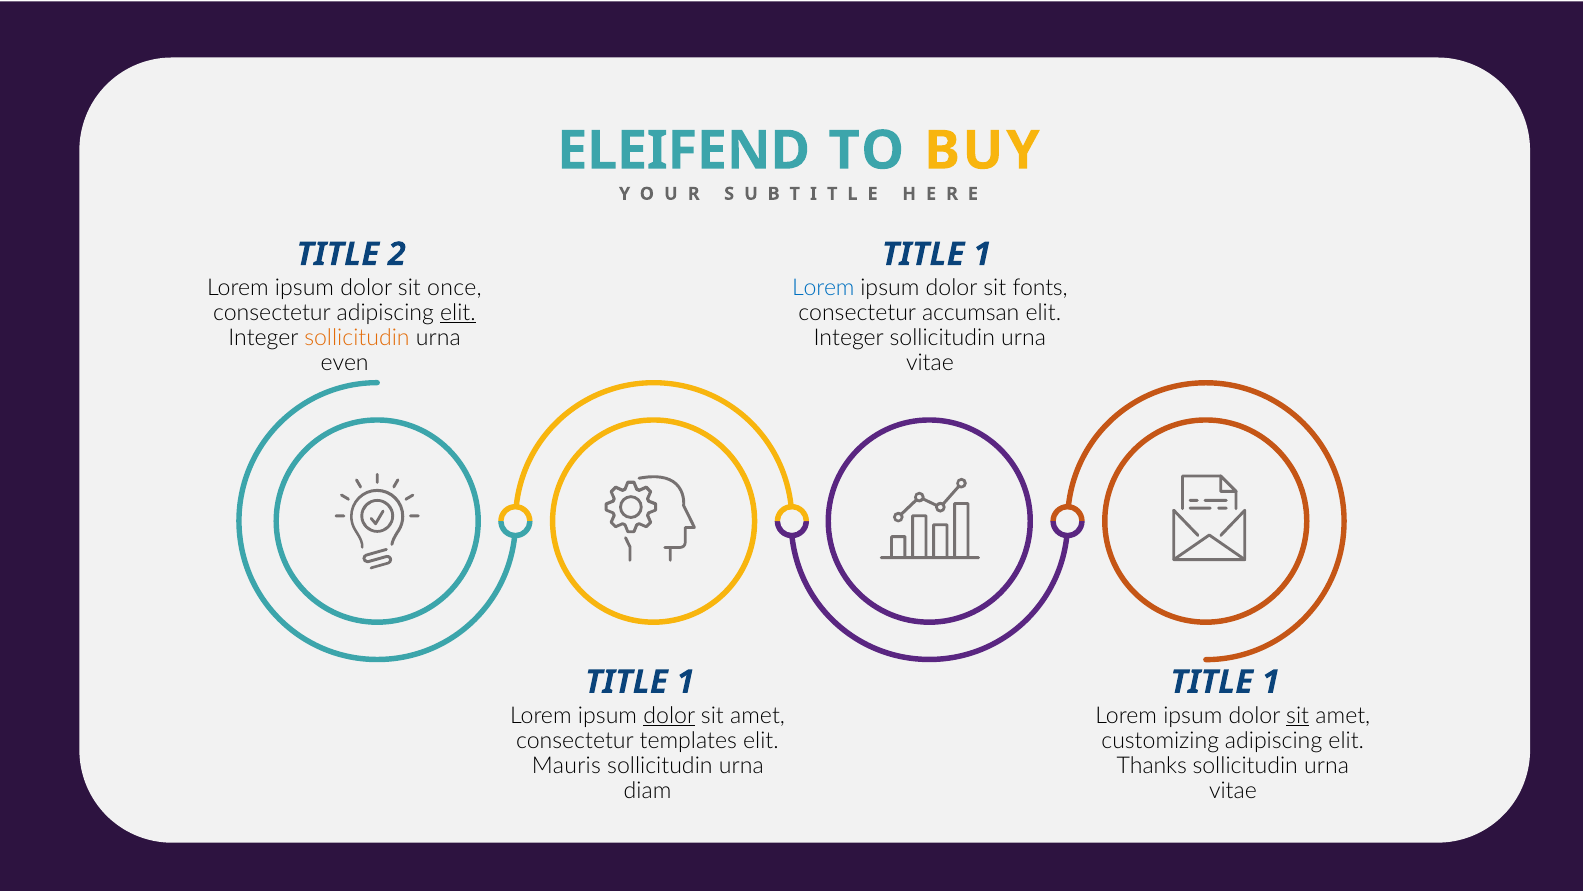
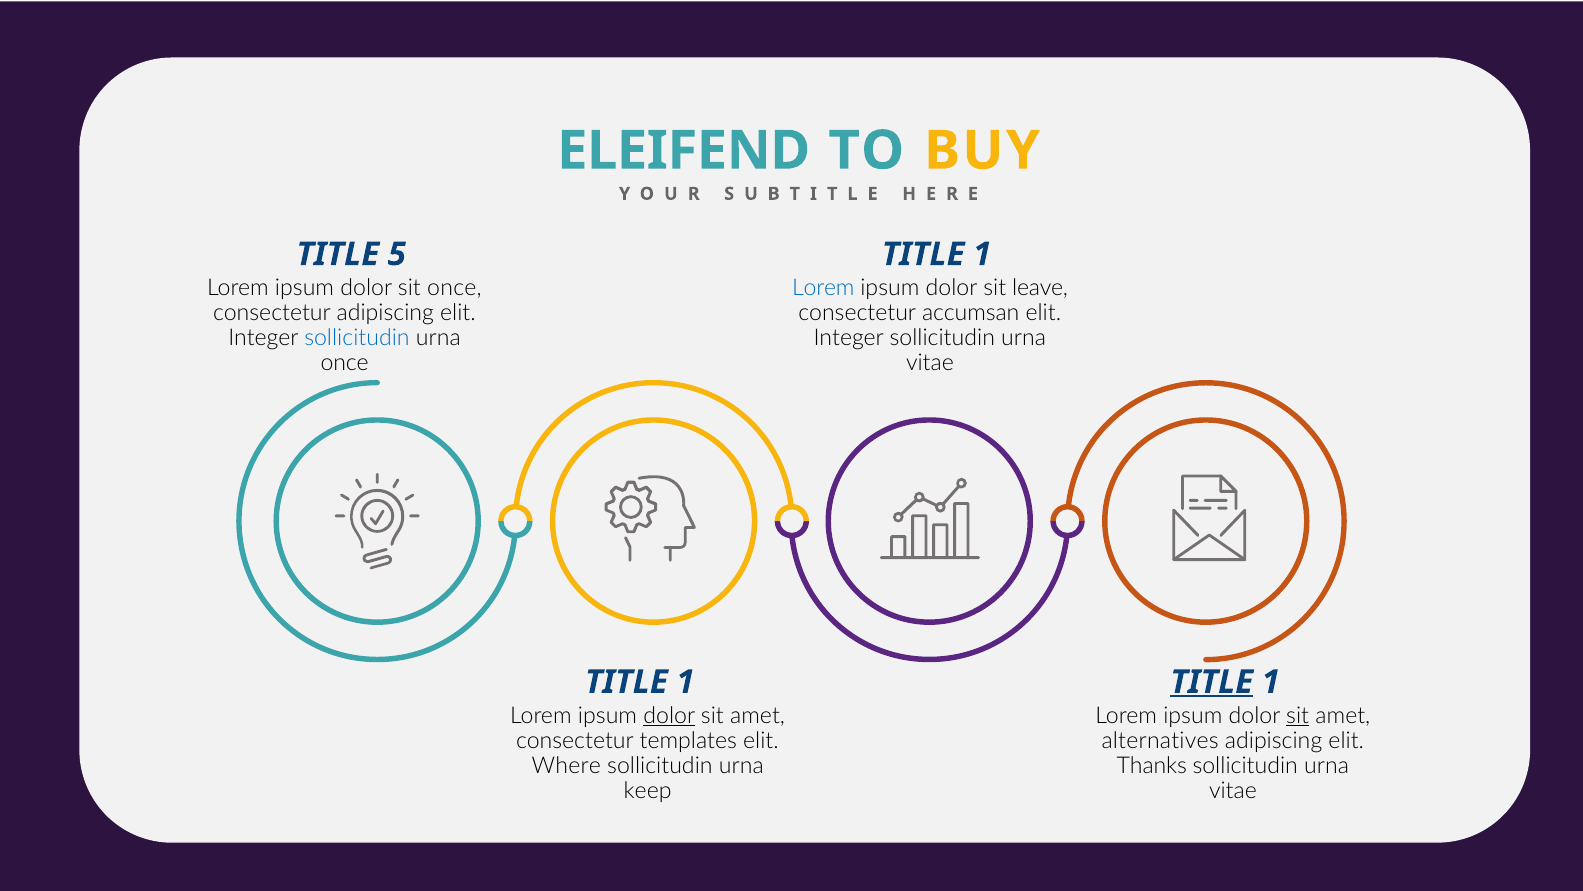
2: 2 -> 5 (397, 254)
fonts: fonts -> leave (1040, 288)
elit underline: present -> none (458, 313)
sollicitudin colour: orange -> blue (357, 337)
even: even -> once (345, 362)
TITLE underline: none -> present (1212, 682)
customizing: customizing -> alternatives (1160, 740)
Mauris: Mauris -> Where (566, 765)
diam: diam -> keep (648, 790)
